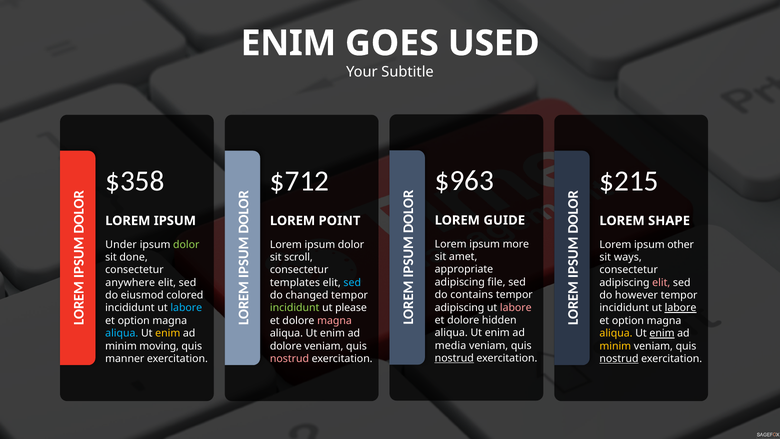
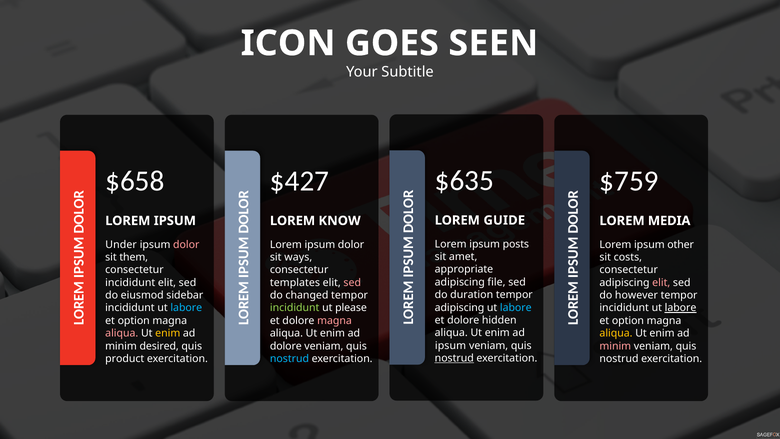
ENIM: ENIM -> ICON (288, 43)
USED: USED -> SEEN (493, 43)
$963: $963 -> $635 (464, 180)
$358: $358 -> $658 (135, 181)
$712: $712 -> $427 (300, 181)
$215: $215 -> $759 (629, 181)
POINT: POINT -> KNOW (340, 221)
SHAPE: SHAPE -> MEDIA (669, 221)
more: more -> posts (516, 244)
dolor colour: light green -> pink (186, 244)
done: done -> them (134, 257)
scroll: scroll -> ways (298, 257)
ways: ways -> costs (628, 257)
anywhere: anywhere -> incididunt (130, 282)
sed colour: light blue -> pink (352, 282)
contains: contains -> duration (472, 295)
colored: colored -> sidebar (185, 295)
labore colour: pink -> light blue (516, 307)
aliqua colour: light blue -> pink (122, 333)
enim underline: present -> none (662, 333)
media: media -> ipsum (450, 345)
moving: moving -> desired (159, 346)
minim colour: yellow -> pink (615, 346)
manner: manner -> product (125, 359)
nostrud colour: pink -> light blue (290, 359)
nostrud underline: present -> none (619, 359)
